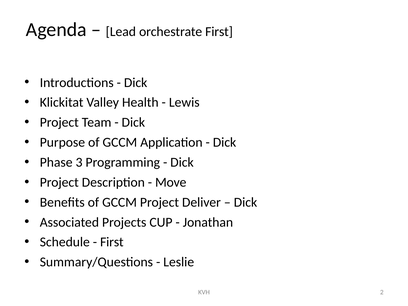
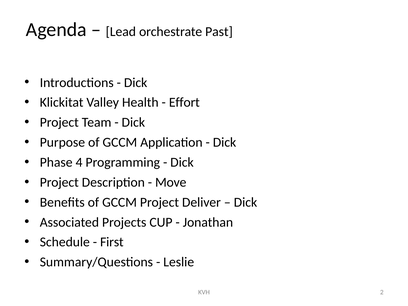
orchestrate First: First -> Past (219, 32)
Lewis: Lewis -> Effort (184, 103)
3: 3 -> 4 (79, 162)
